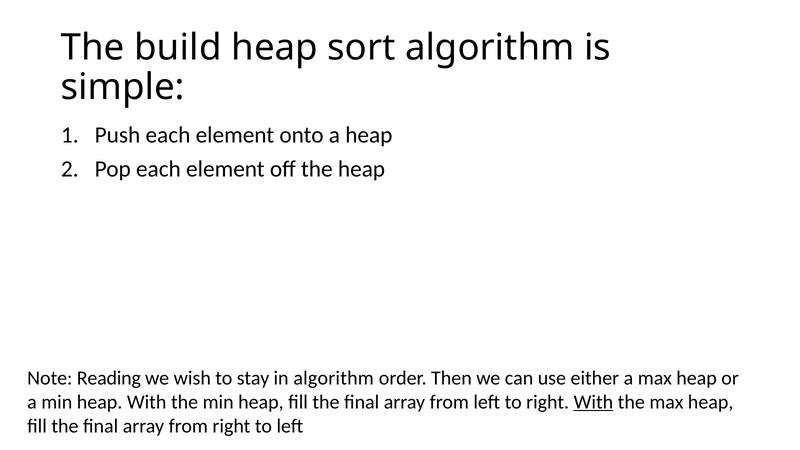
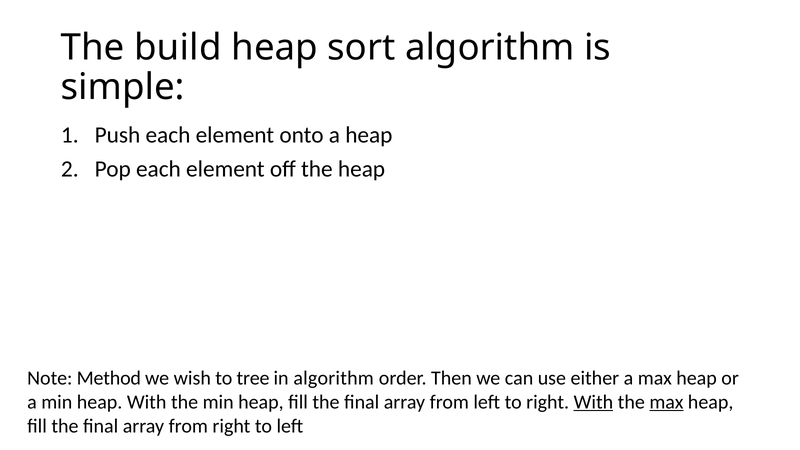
Reading: Reading -> Method (109, 378)
stay: stay -> tree (253, 378)
max underline: none -> present (666, 402)
